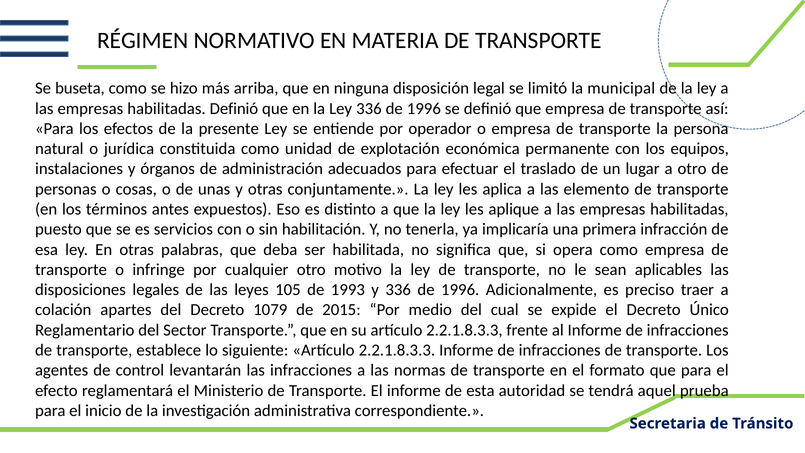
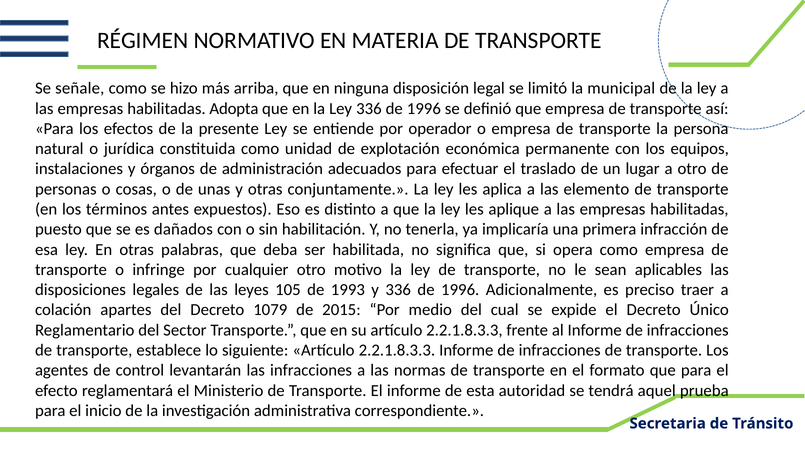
buseta: buseta -> señale (80, 88)
habilitadas Definió: Definió -> Adopta (234, 108)
servicios: servicios -> dañados (183, 229)
